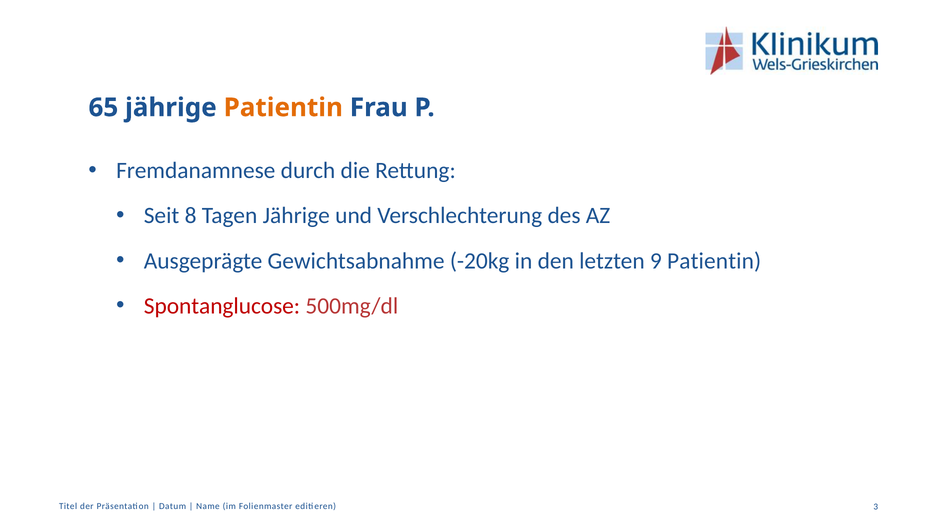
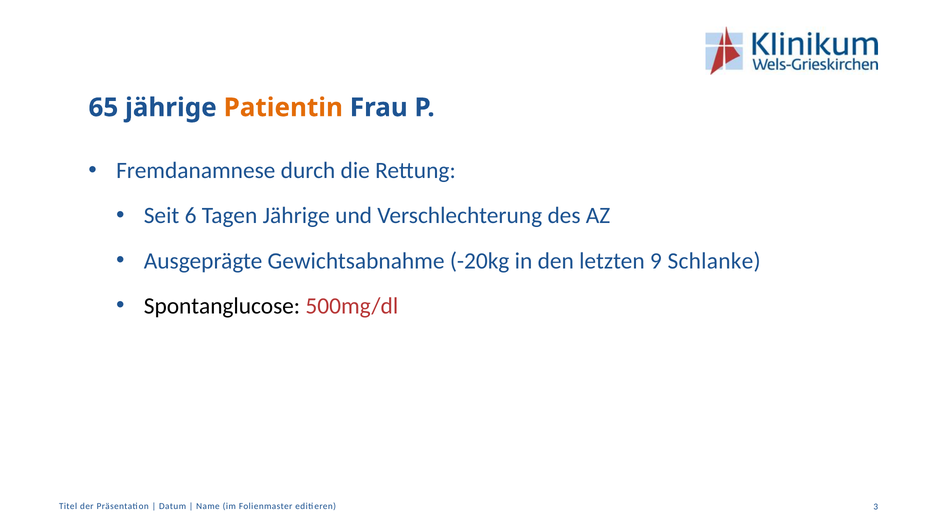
8: 8 -> 6 (191, 216)
9 Patientin: Patientin -> Schlanke (714, 261)
Spontanglucose colour: red -> black (222, 306)
